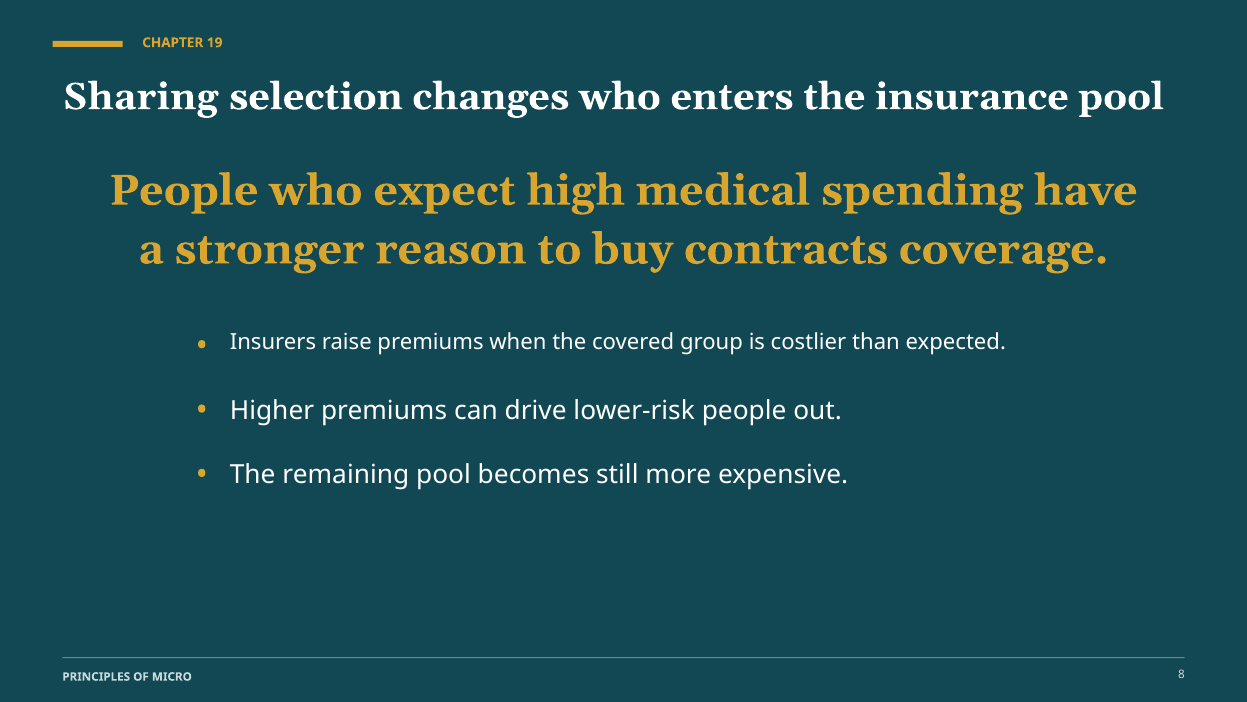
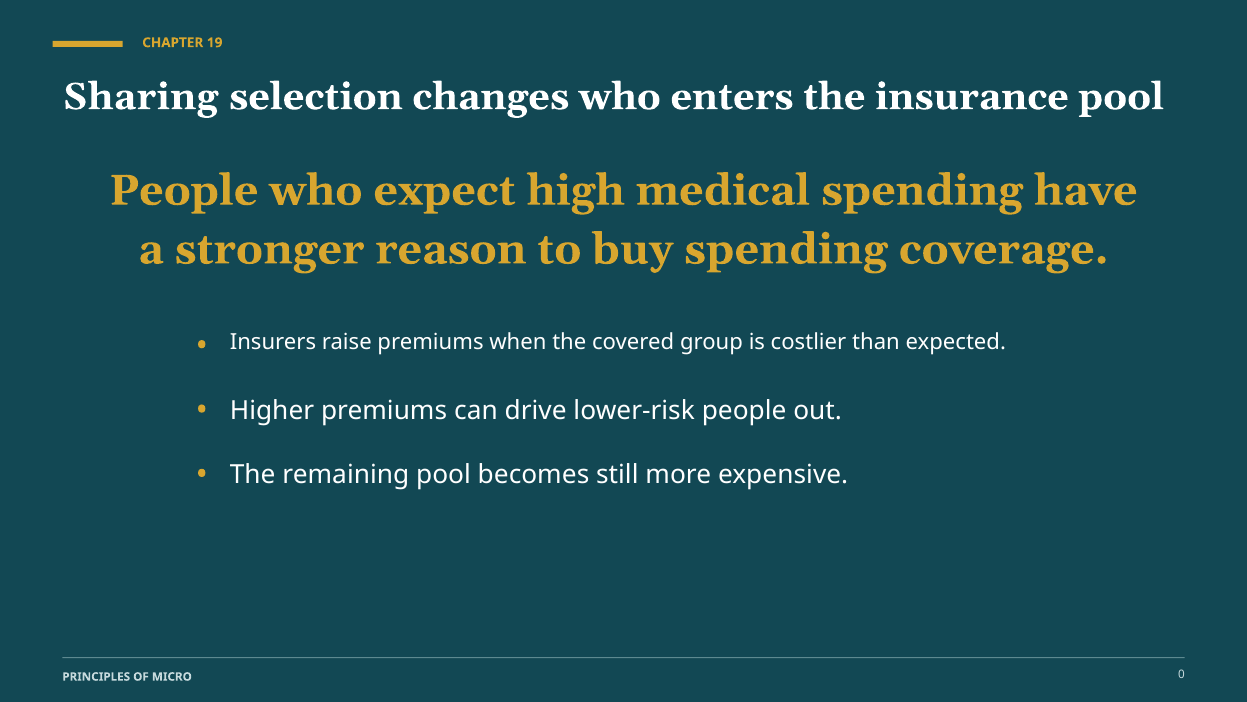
buy contracts: contracts -> spending (786, 249)
8: 8 -> 0 (1181, 674)
